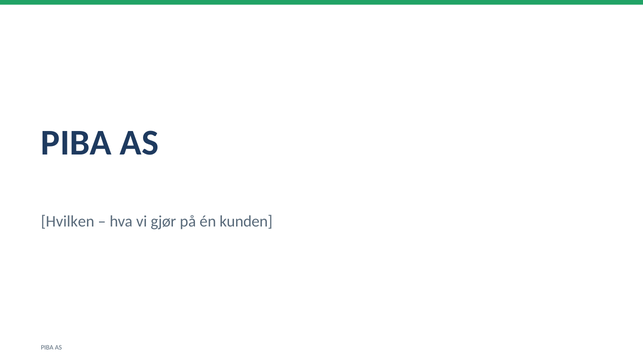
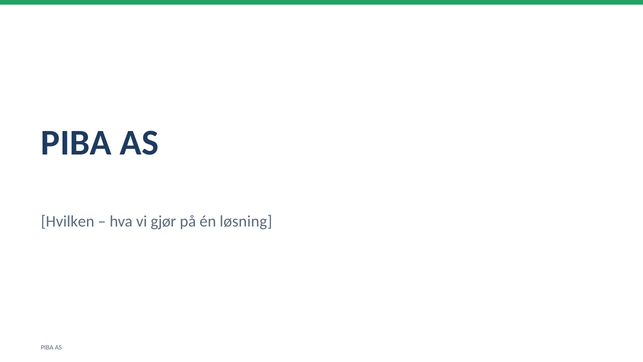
kunden: kunden -> løsning (246, 221)
